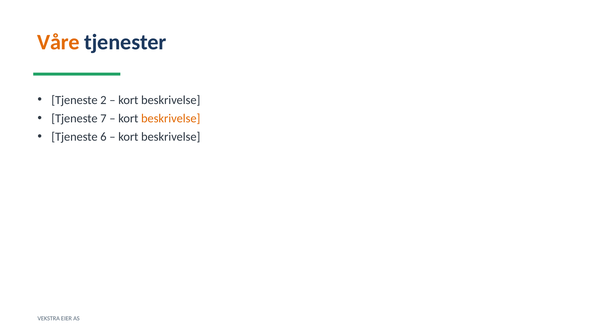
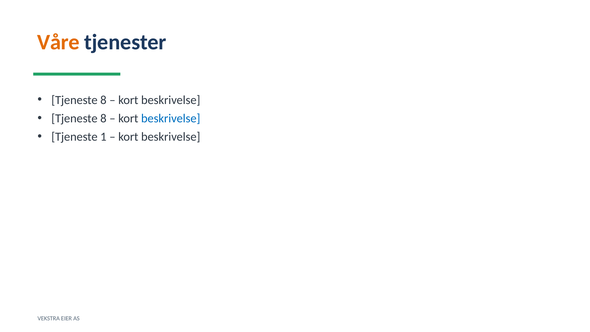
2: 2 -> 8 (103, 100)
7: 7 -> 8 (103, 118)
beskrivelse colour: orange -> blue (171, 118)
6: 6 -> 1 (103, 137)
